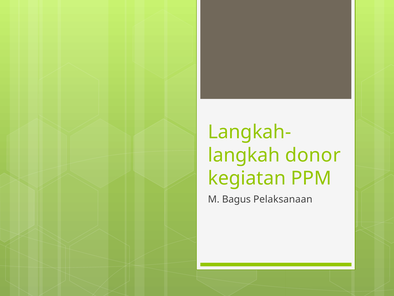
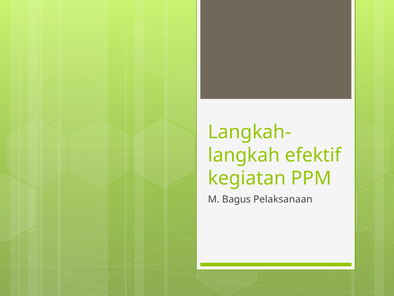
donor: donor -> efektif (313, 155)
